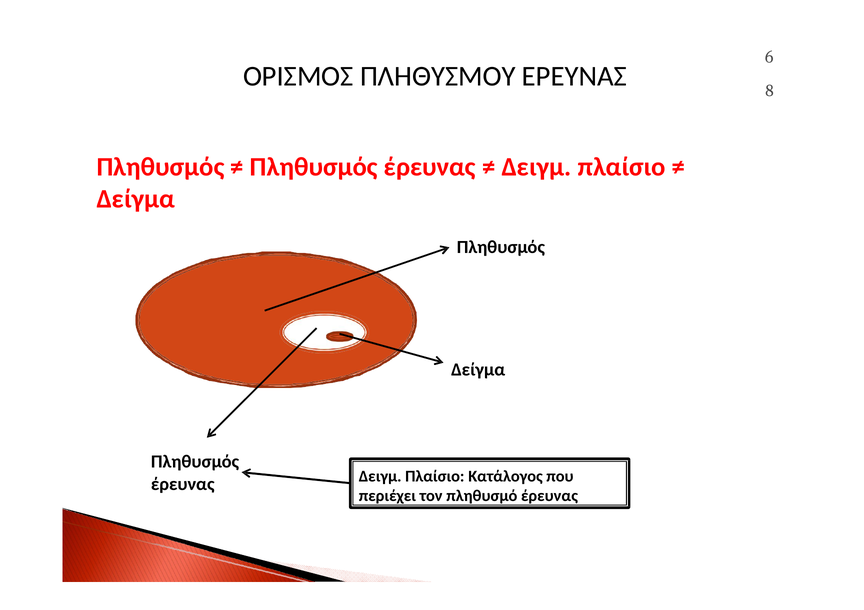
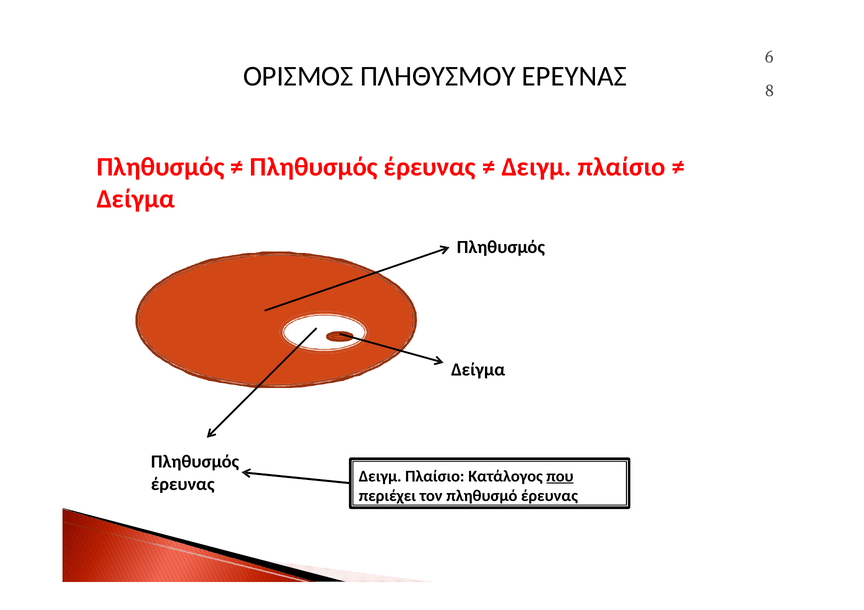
που underline: none -> present (560, 477)
